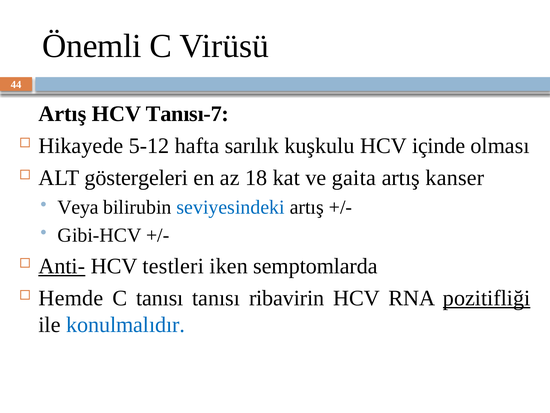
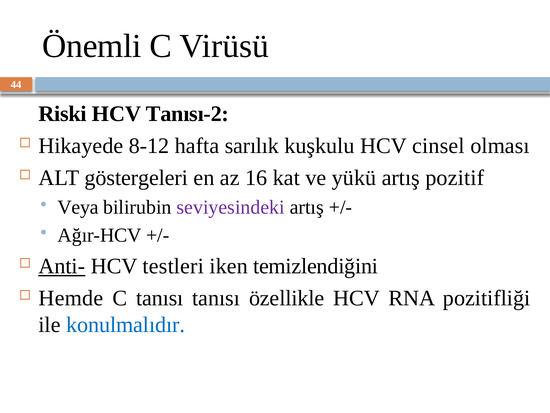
Artış: Artış -> Riski (62, 114)
Tanısı-7: Tanısı-7 -> Tanısı-2 (187, 114)
5-12: 5-12 -> 8-12 (149, 146)
içinde: içinde -> cinsel (438, 146)
18: 18 -> 16 (256, 178)
gaita: gaita -> yükü (354, 178)
kanser: kanser -> pozitif (455, 178)
seviyesindeki colour: blue -> purple (231, 207)
Gibi-HCV: Gibi-HCV -> Ağır-HCV (100, 235)
semptomlarda: semptomlarda -> temizlendiğini (316, 266)
ribavirin: ribavirin -> özellikle (287, 298)
pozitifliği underline: present -> none (487, 298)
